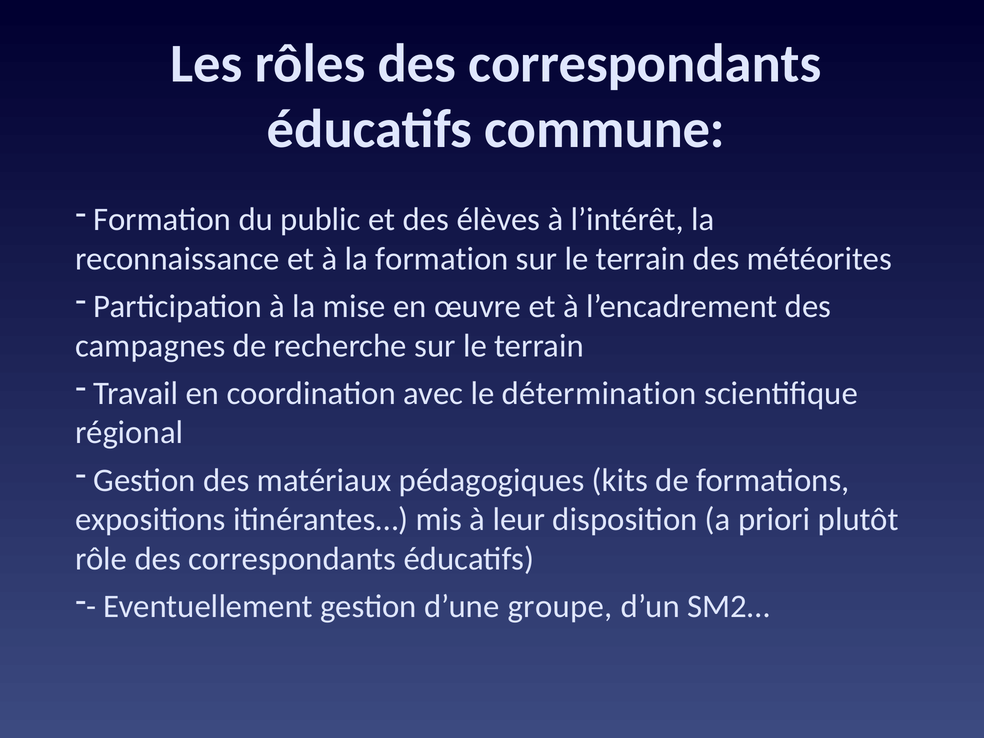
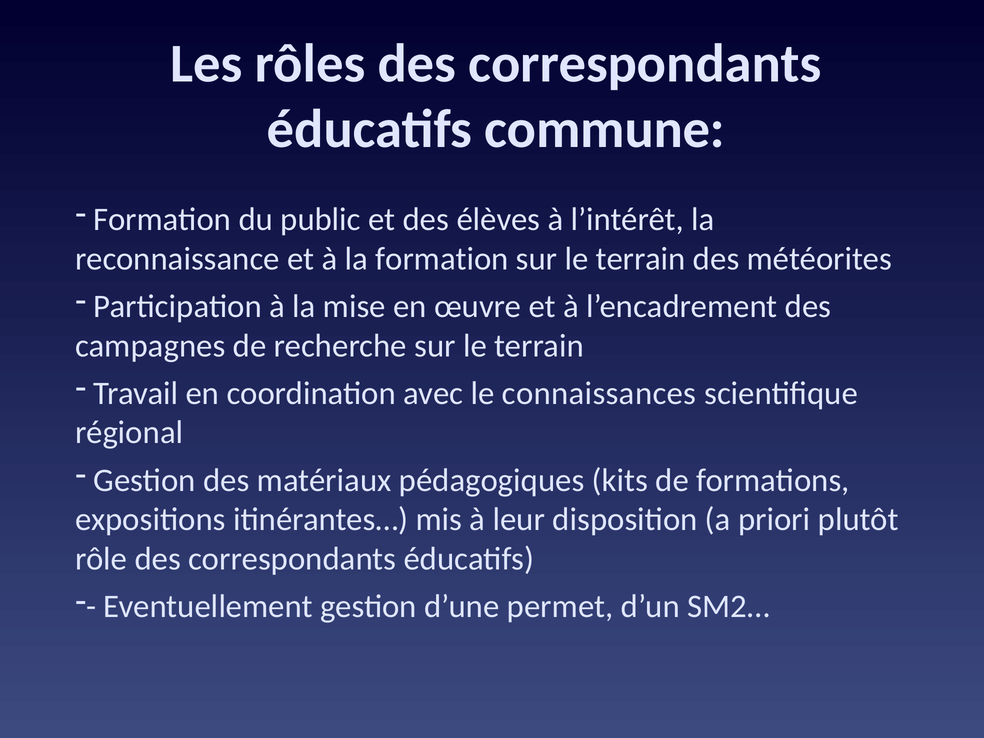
détermination: détermination -> connaissances (599, 393)
groupe: groupe -> permet (560, 607)
